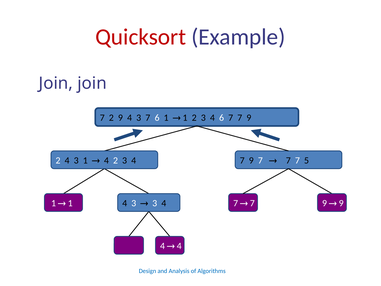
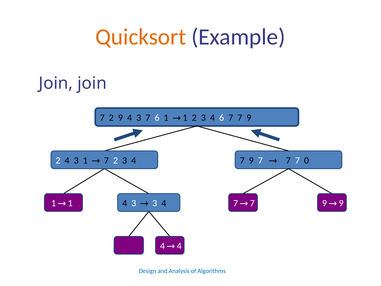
Quicksort colour: red -> orange (141, 37)
4: 4 -> 7 (106, 160)
5: 5 -> 0 (307, 160)
